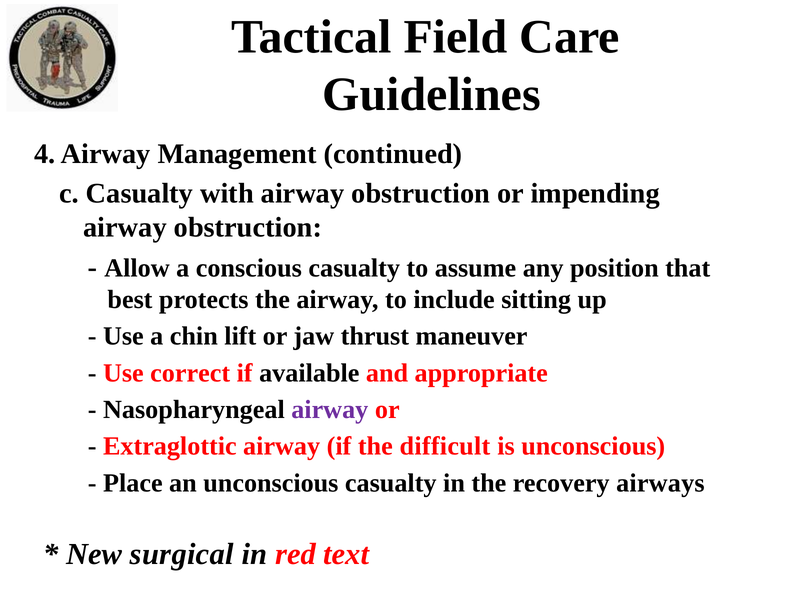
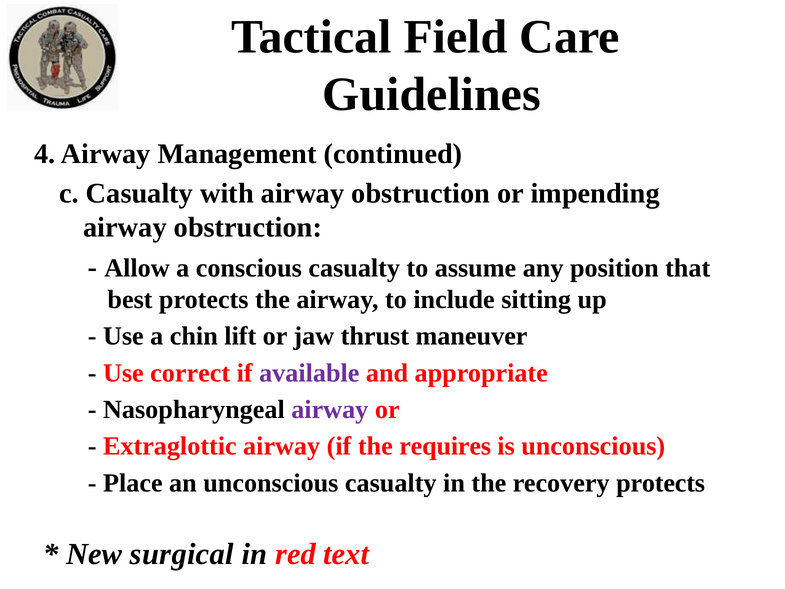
available colour: black -> purple (309, 373)
difficult: difficult -> requires (445, 446)
recovery airways: airways -> protects (661, 483)
